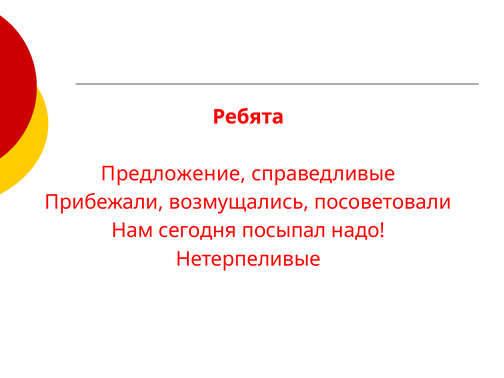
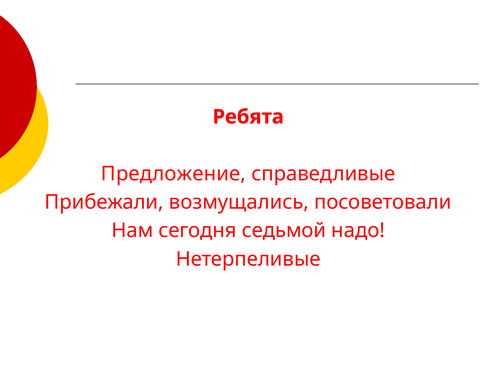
посыпал: посыпал -> седьмой (284, 231)
